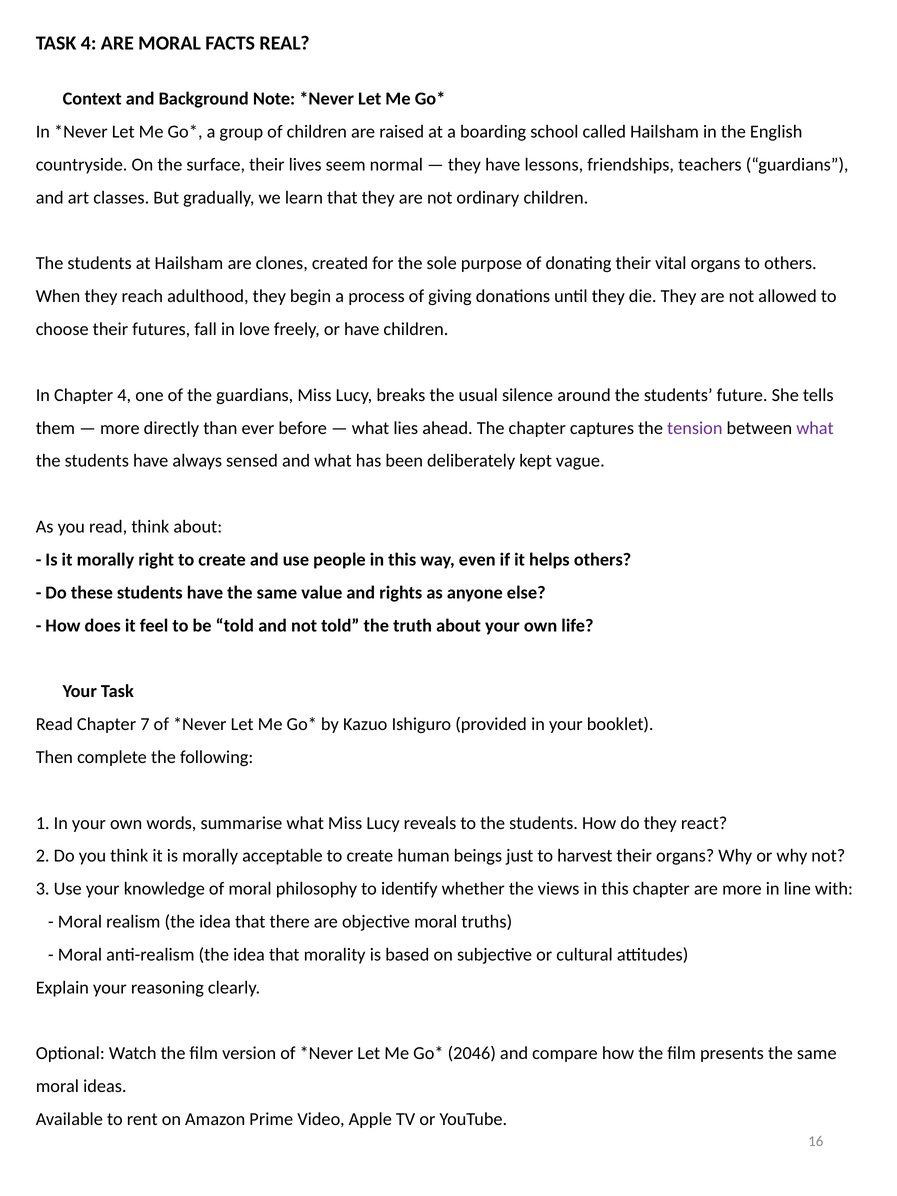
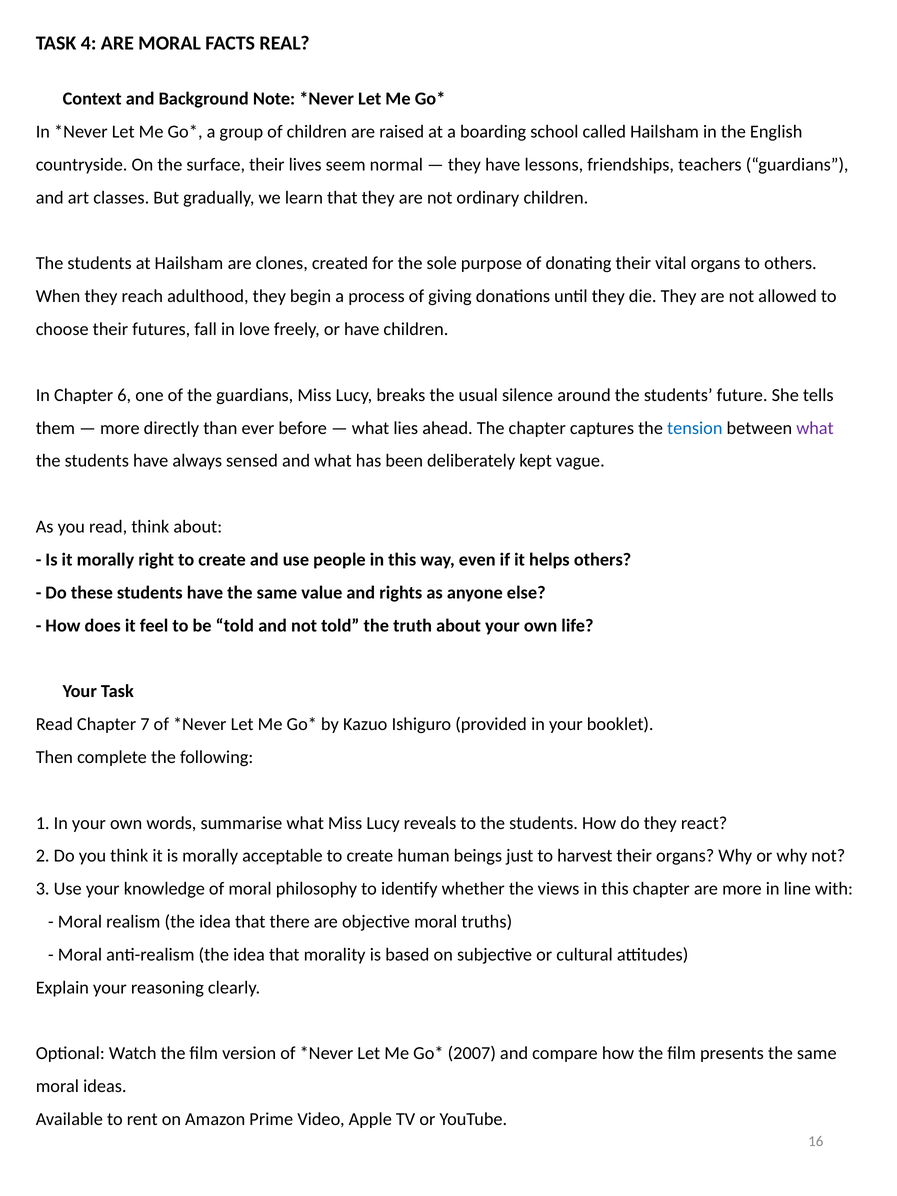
Chapter 4: 4 -> 6 (124, 395)
tension colour: purple -> blue (695, 428)
2046: 2046 -> 2007 (472, 1053)
